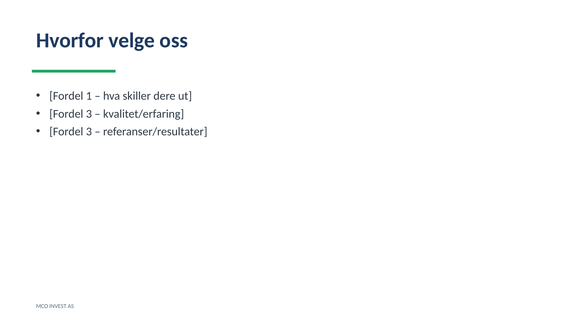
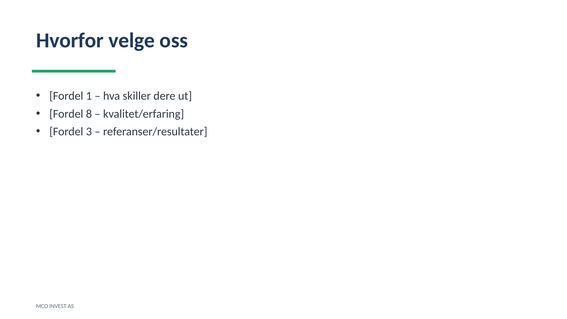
3: 3 -> 8 (89, 114)
